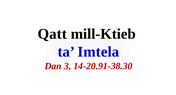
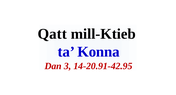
Imtela: Imtela -> Konna (98, 52)
14-20.91-38.30: 14-20.91-38.30 -> 14-20.91-42.95 (103, 66)
